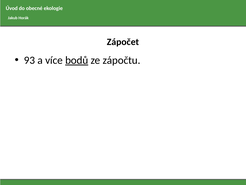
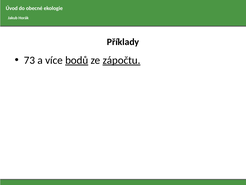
Zápočet: Zápočet -> Příklady (123, 42)
93: 93 -> 73 (30, 60)
zápočtu underline: none -> present (122, 60)
